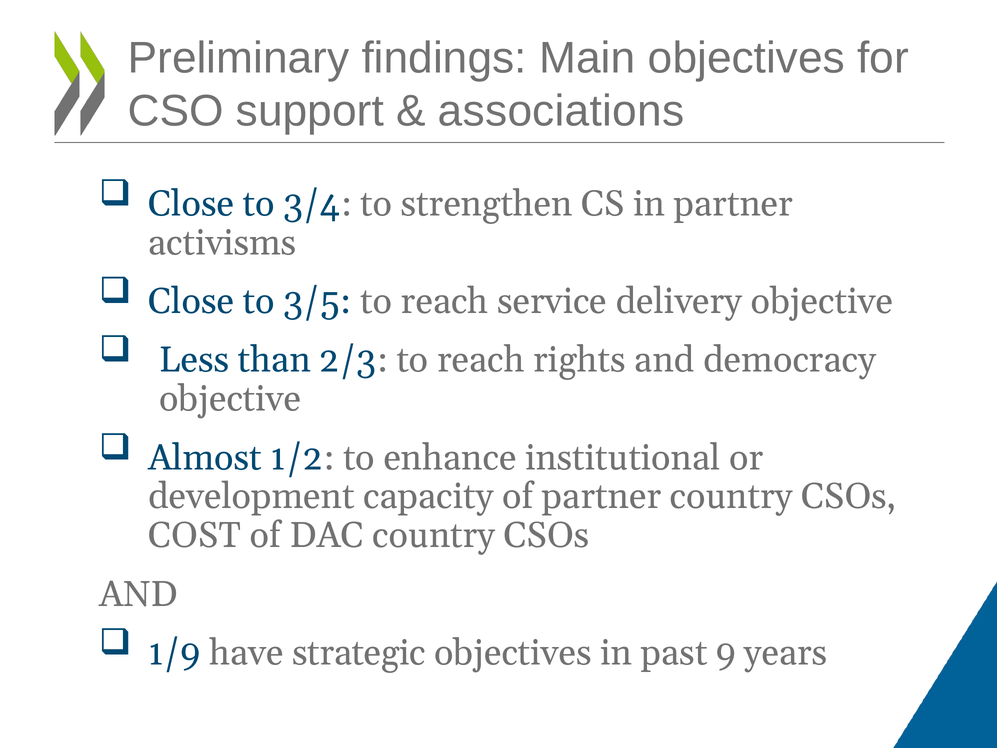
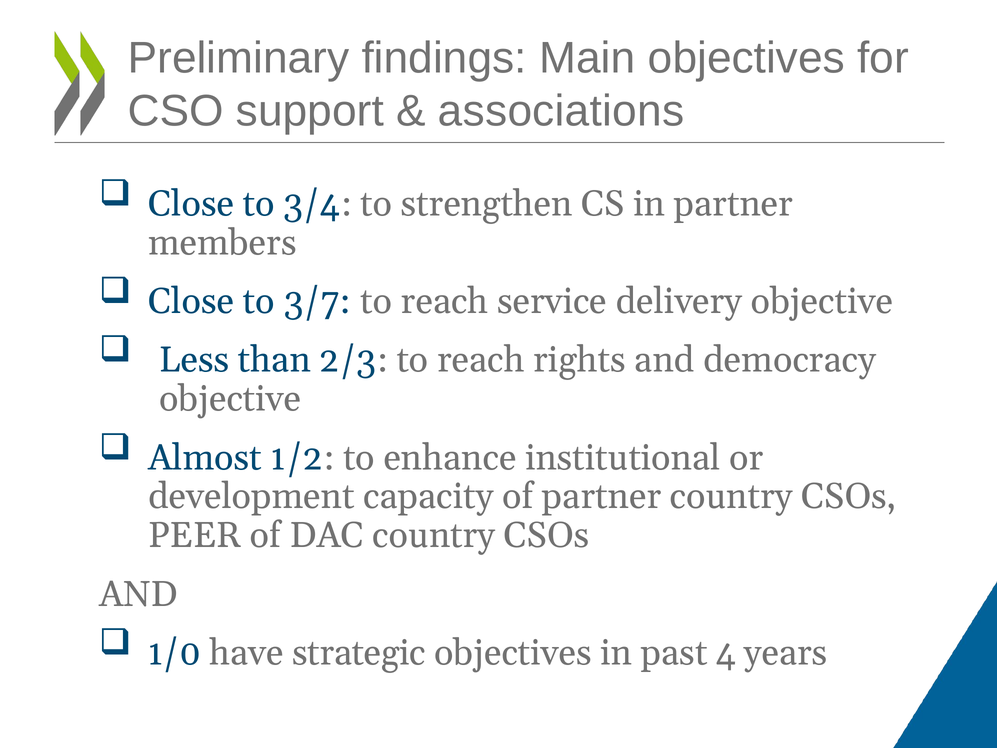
activisms: activisms -> members (222, 243)
3/5: 3/5 -> 3/7 (317, 301)
COST: COST -> PEER (195, 535)
1/9: 1/9 -> 1/0 (174, 653)
9: 9 -> 4 (726, 653)
